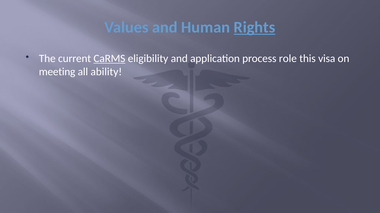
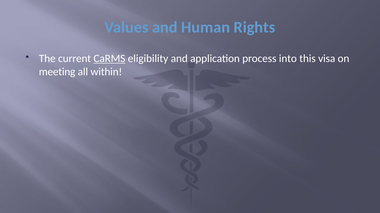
Rights underline: present -> none (254, 27)
role: role -> into (288, 59)
ability: ability -> within (106, 72)
